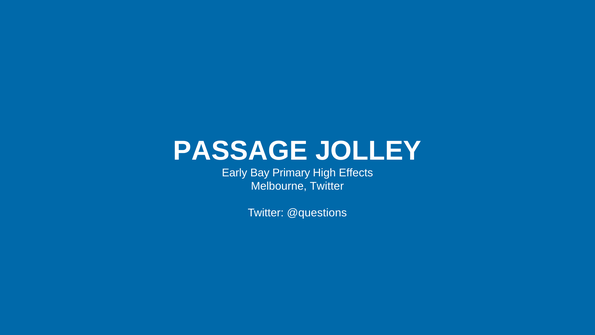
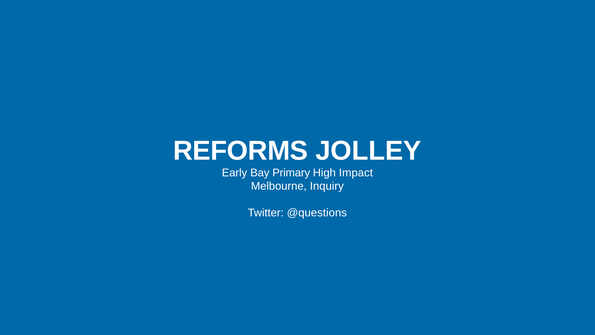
PASSAGE: PASSAGE -> REFORMS (241, 151)
Effects: Effects -> Impact (356, 173)
Melbourne Twitter: Twitter -> Inquiry (327, 186)
